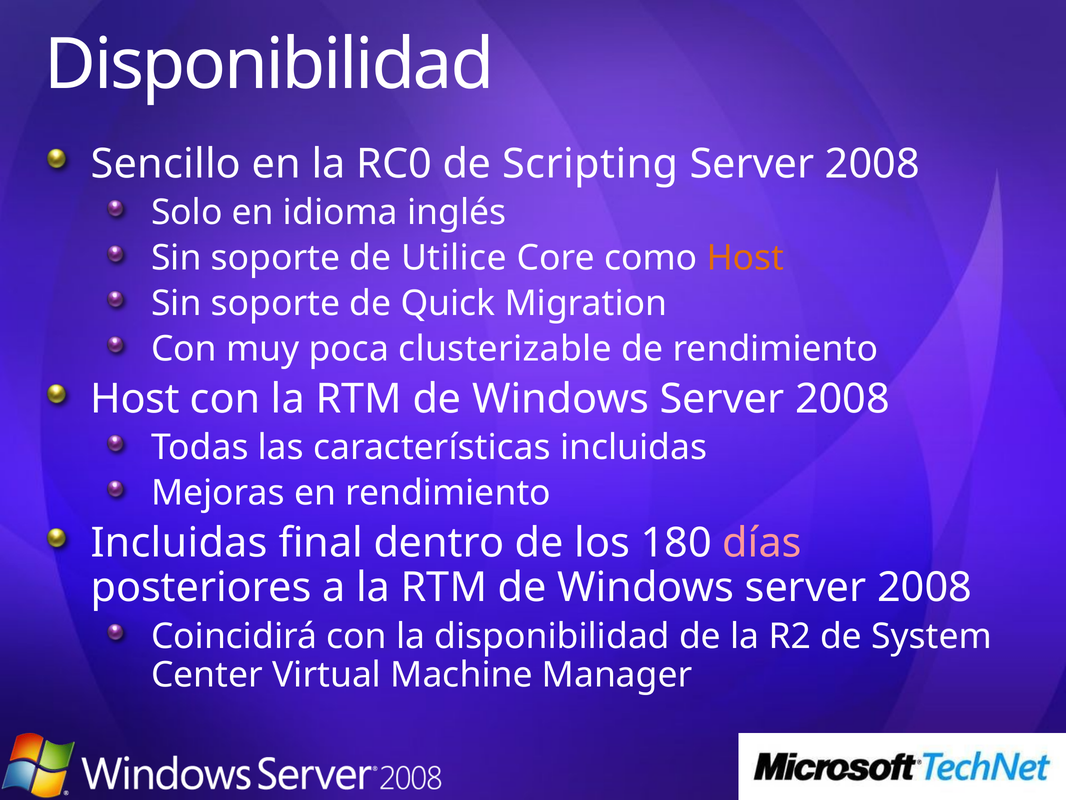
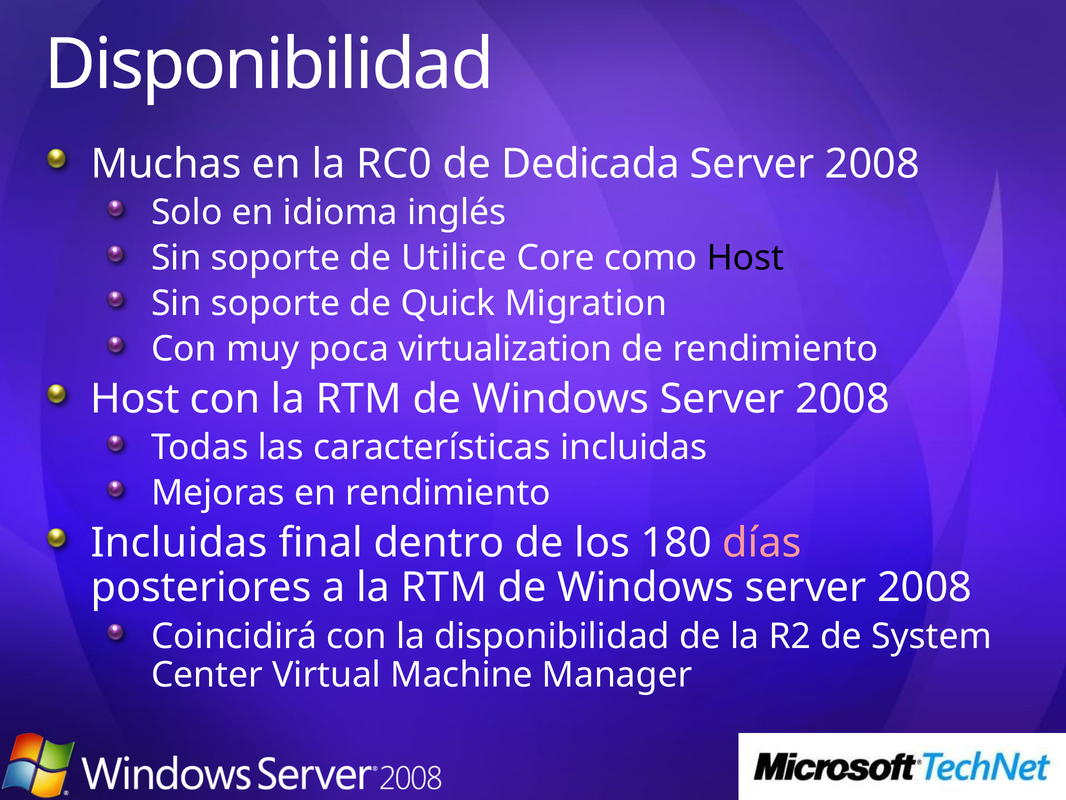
Sencillo: Sencillo -> Muchas (166, 164)
Scripting: Scripting -> Dedicada (591, 164)
Host colour: orange -> black (745, 258)
clusterizable: clusterizable -> virtualization (505, 349)
